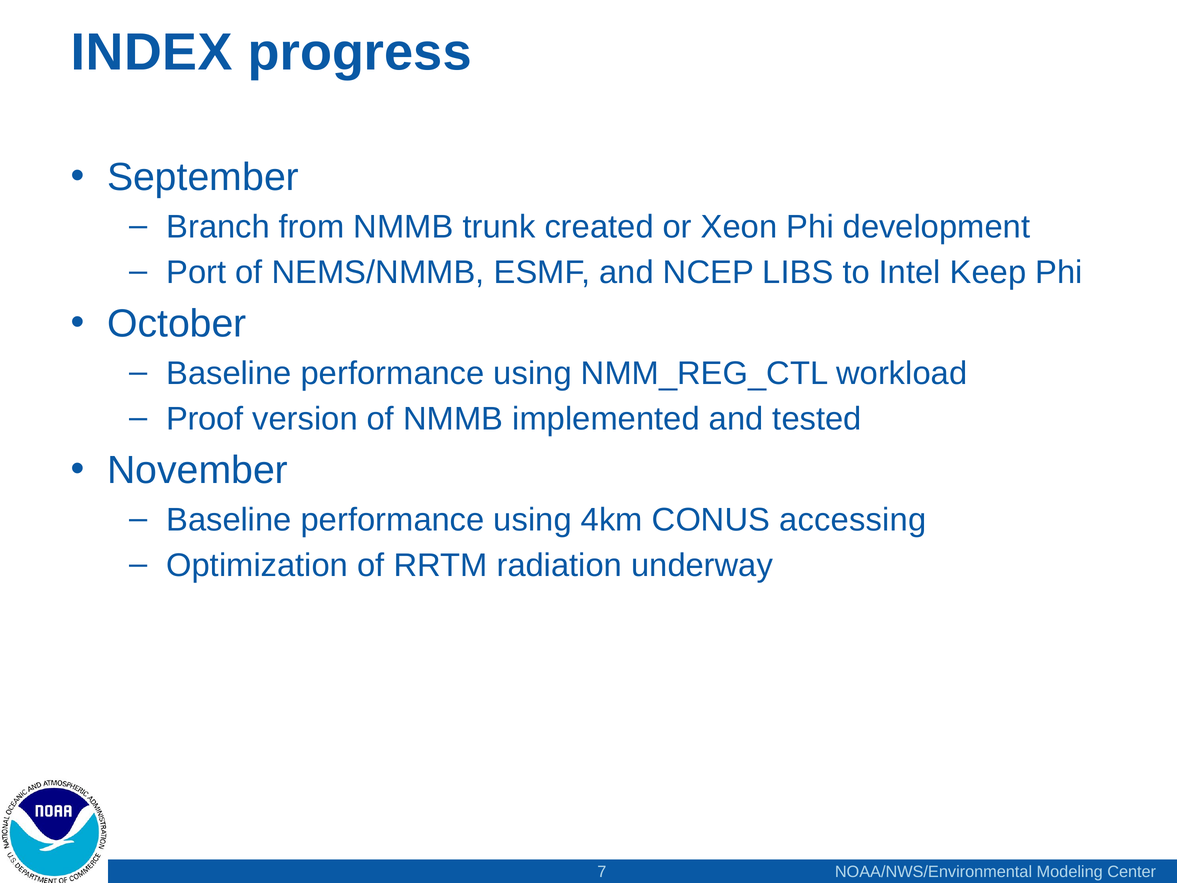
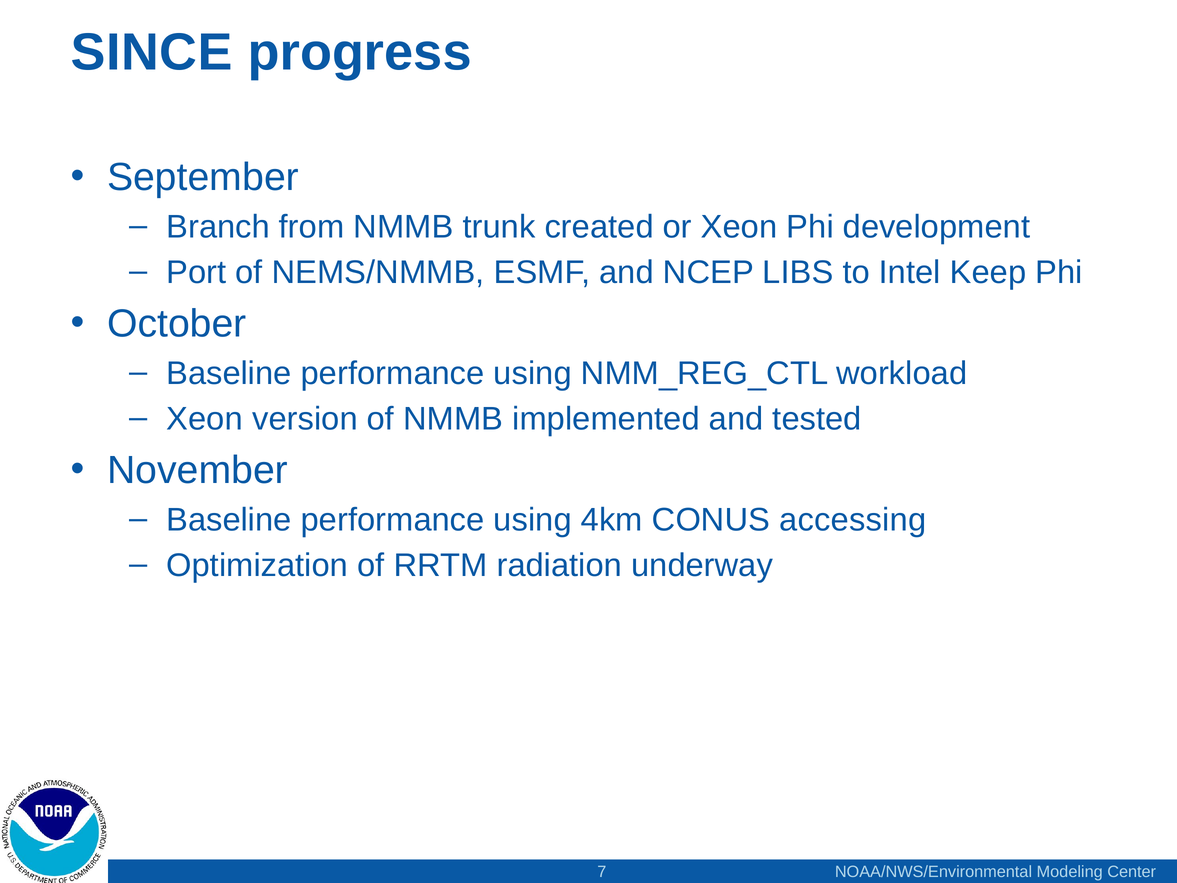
INDEX: INDEX -> SINCE (152, 52)
Proof: Proof -> Xeon (205, 419)
